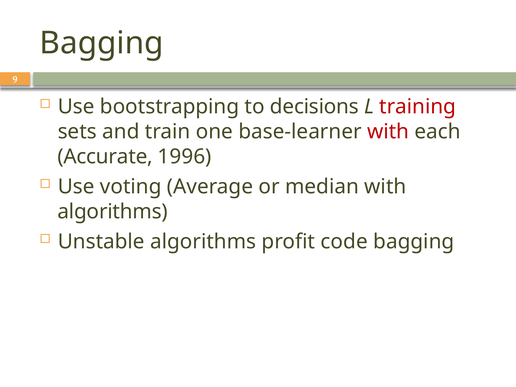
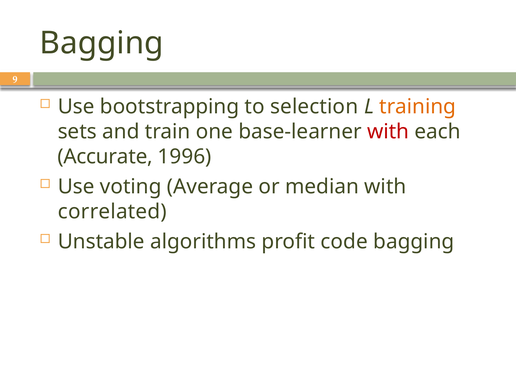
decisions: decisions -> selection (314, 107)
training colour: red -> orange (418, 107)
algorithms: algorithms -> correlated (112, 212)
